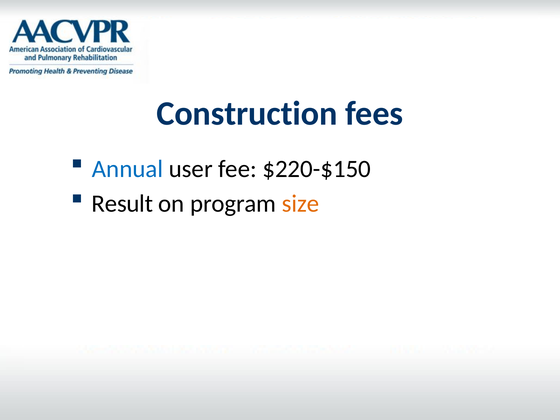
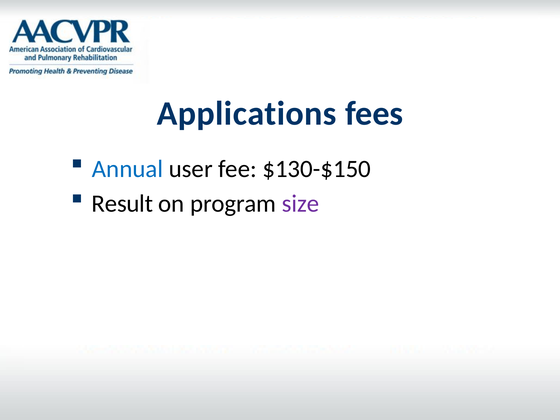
Construction: Construction -> Applications (247, 114)
$220-$150: $220-$150 -> $130-$150 (317, 169)
size colour: orange -> purple (300, 204)
